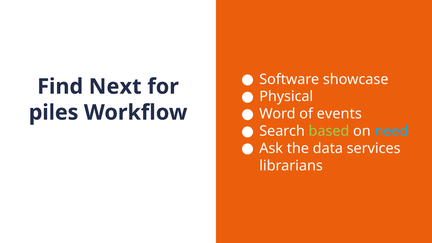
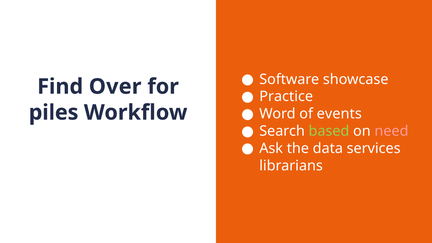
Next: Next -> Over (115, 87)
Physical: Physical -> Practice (286, 97)
need colour: light blue -> pink (391, 131)
